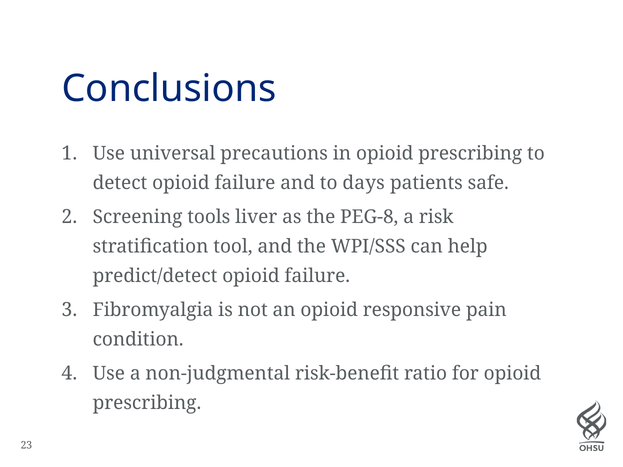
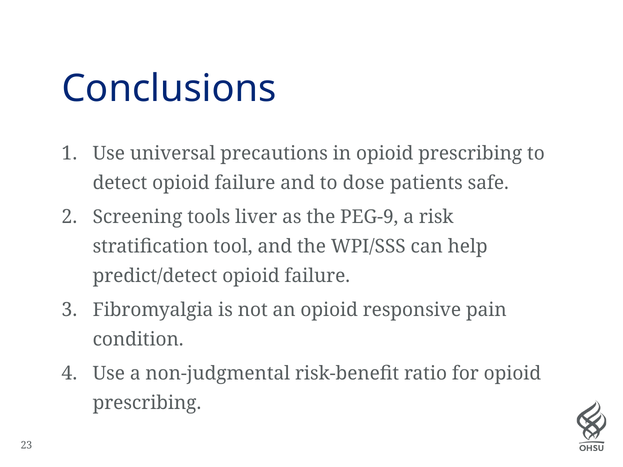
days: days -> dose (364, 183)
PEG-8: PEG-8 -> PEG-9 (369, 217)
